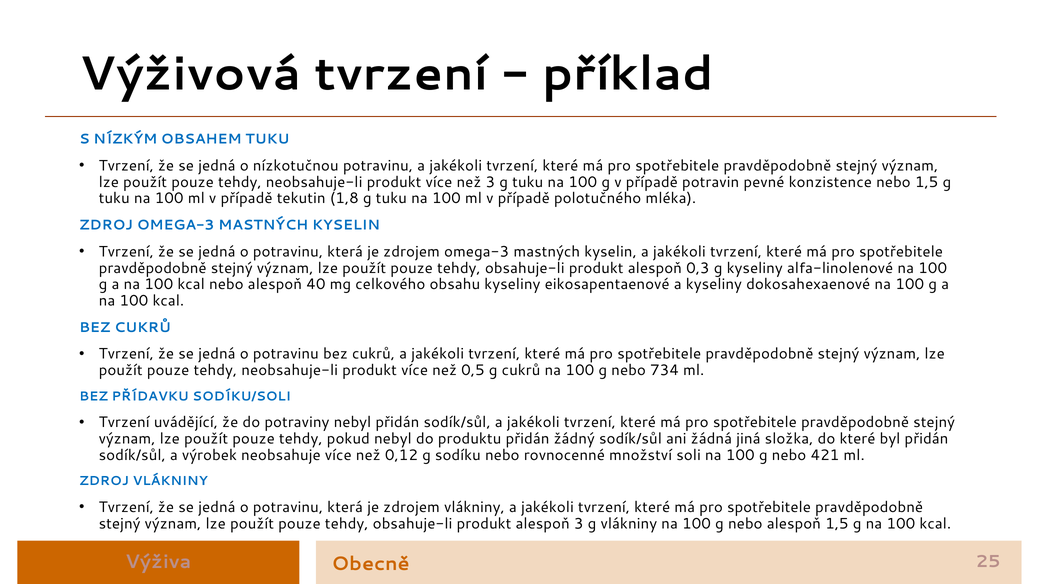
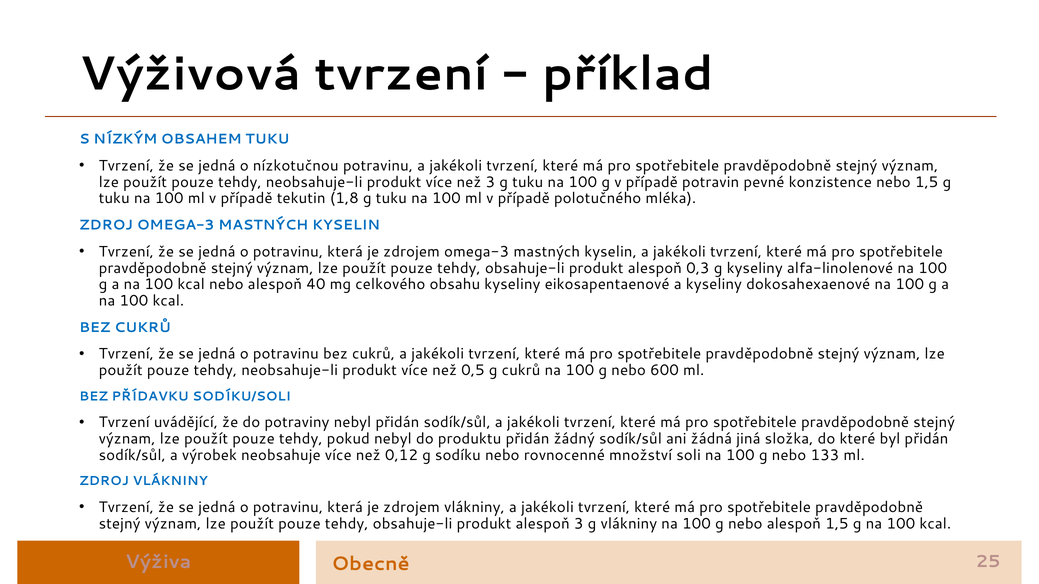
734: 734 -> 600 (664, 371)
421: 421 -> 133 (825, 455)
